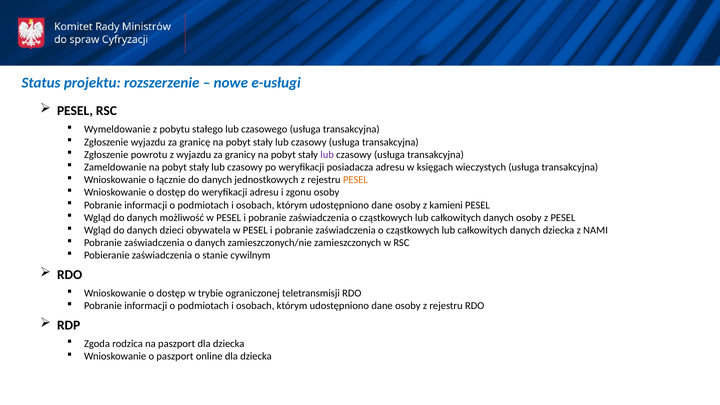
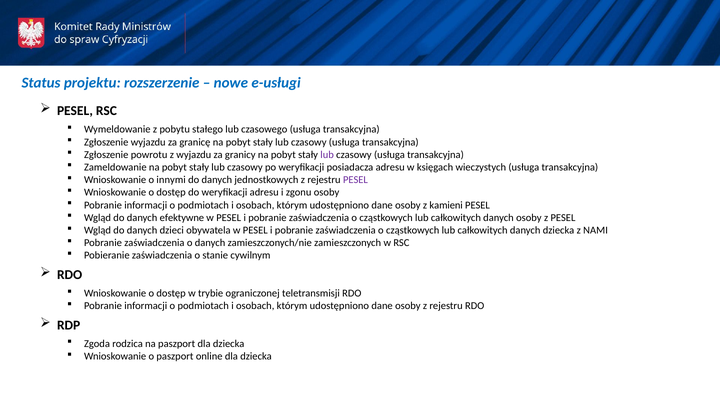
łącznie: łącznie -> innymi (171, 180)
PESEL colour: orange -> purple (355, 180)
możliwość: możliwość -> efektywne (182, 218)
